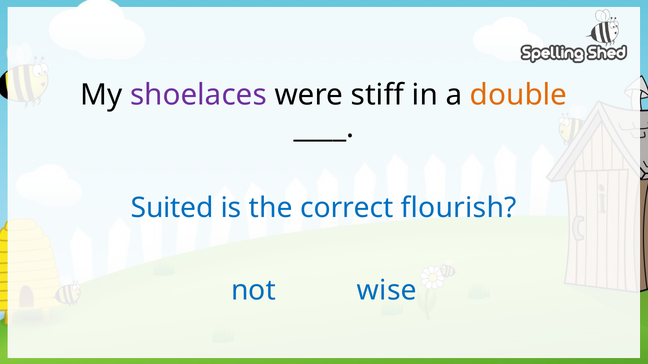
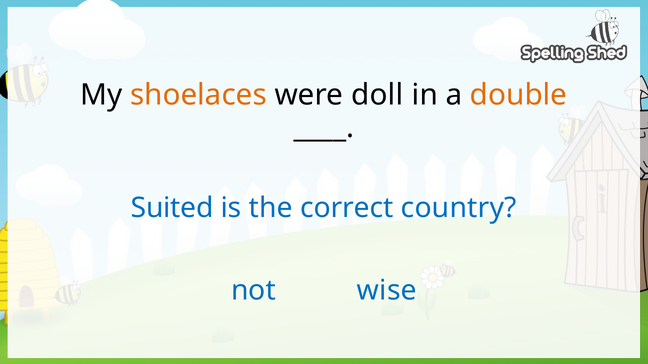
shoelaces colour: purple -> orange (198, 95)
stiff: stiff -> doll (377, 95)
flourish: flourish -> country (459, 208)
